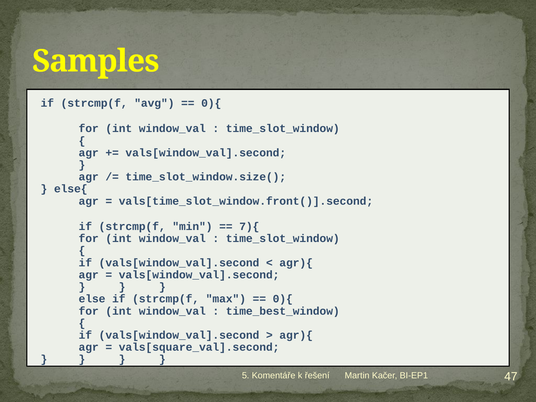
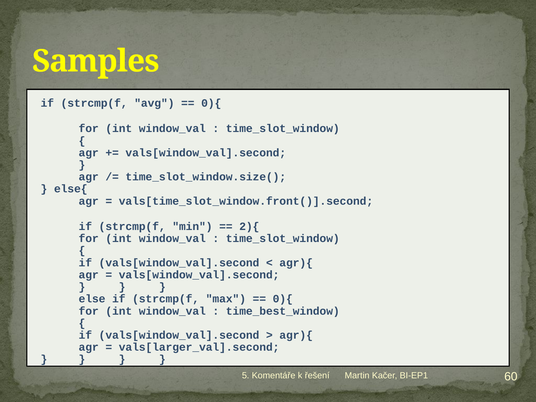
7){: 7){ -> 2){ (249, 227)
vals[square_val].second: vals[square_val].second -> vals[larger_val].second (199, 347)
47: 47 -> 60 (511, 377)
